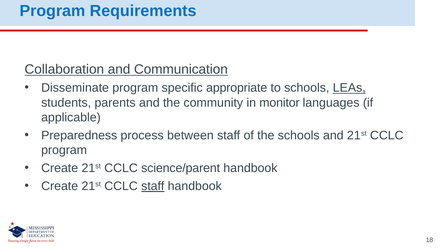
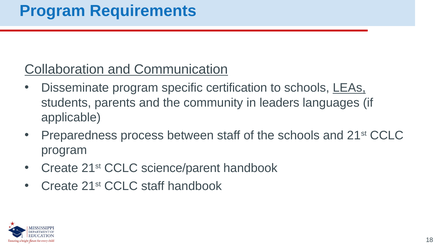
appropriate: appropriate -> certification (237, 88)
monitor: monitor -> leaders (279, 103)
staff underline: present -> none (153, 186)
